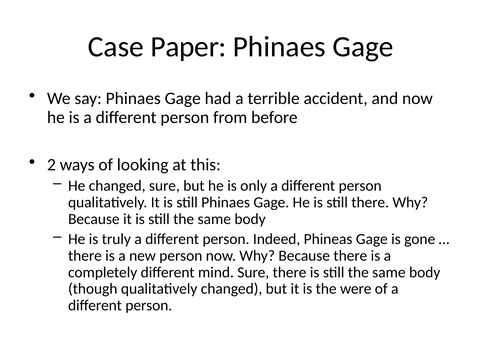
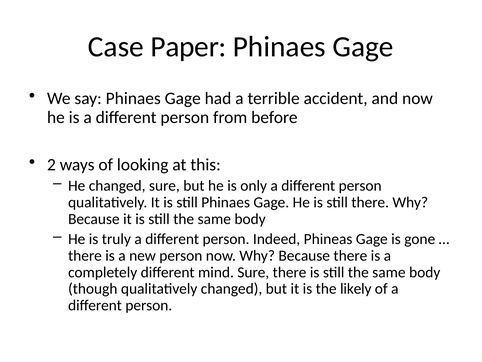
were: were -> likely (356, 289)
